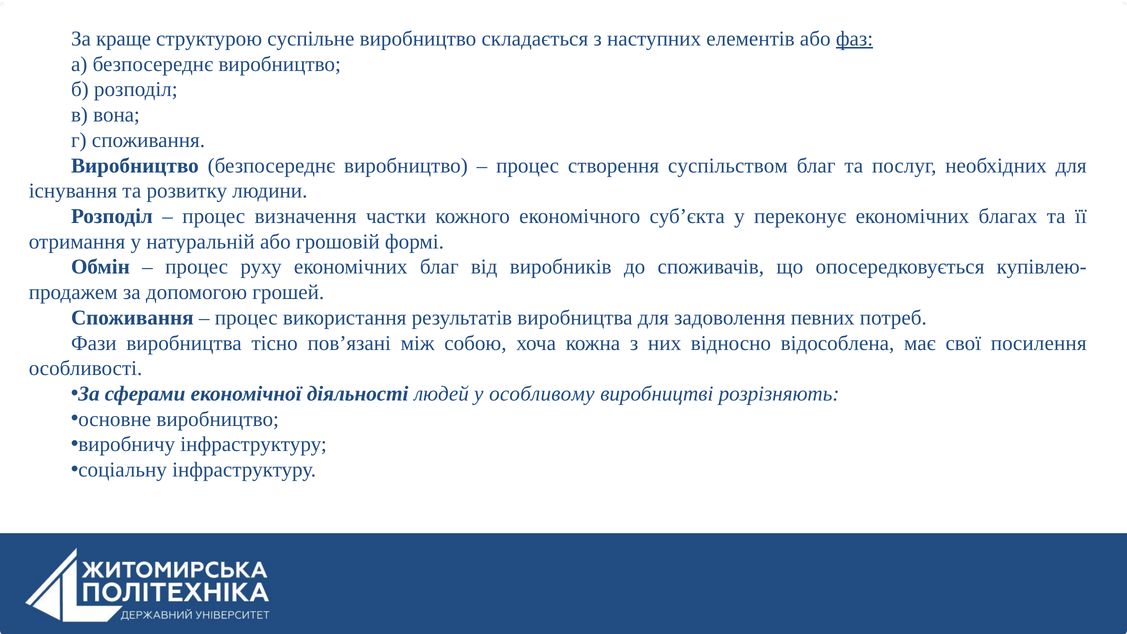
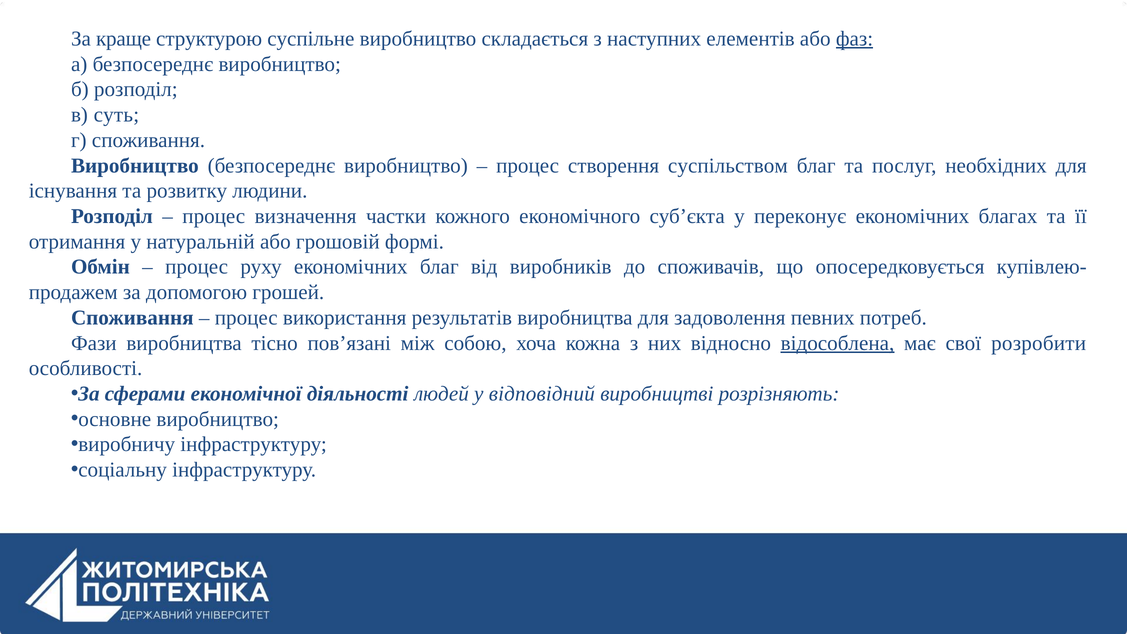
вона: вона -> суть (116, 115)
відособлена underline: none -> present (838, 343)
посилення: посилення -> розробити (1039, 343)
особливому: особливому -> відповідний (542, 394)
